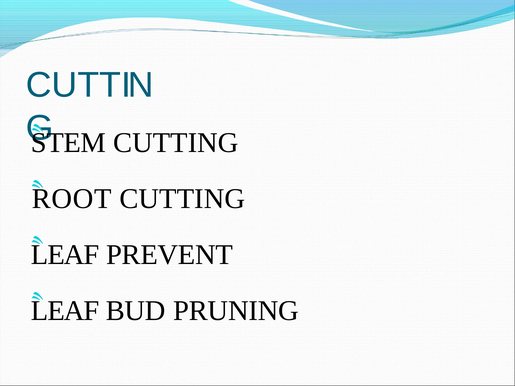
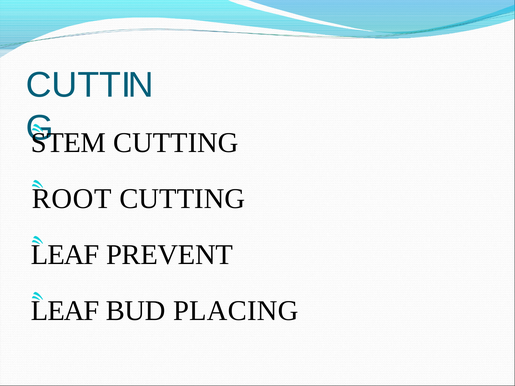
PRUNING: PRUNING -> PLACING (236, 311)
